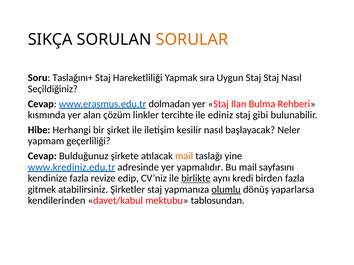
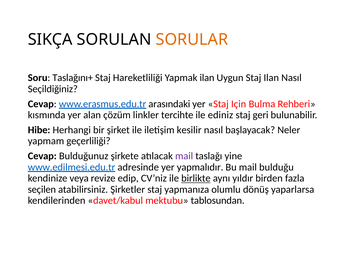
Yapmak sıra: sıra -> ilan (207, 78)
Staj Staj: Staj -> Ilan (271, 78)
dolmadan: dolmadan -> arasındaki (169, 104)
Ilan: Ilan -> Için (239, 104)
gibi: gibi -> geri (261, 115)
mail colour: orange -> purple (184, 156)
www.krediniz.edu.tr: www.krediniz.edu.tr -> www.edilmesi.edu.tr (72, 167)
sayfasını: sayfasını -> bulduğu (276, 167)
kendinize fazla: fazla -> veya (79, 179)
kredi: kredi -> yıldır (243, 179)
gitmek: gitmek -> seçilen (42, 190)
olumlu underline: present -> none (226, 190)
